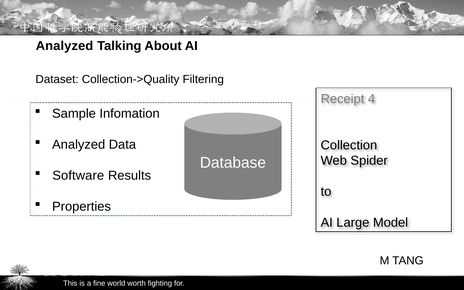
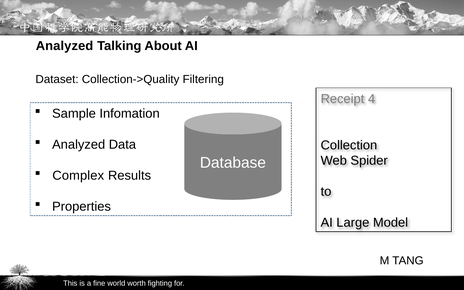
Software: Software -> Complex (78, 176)
